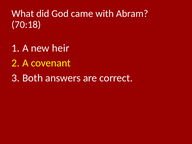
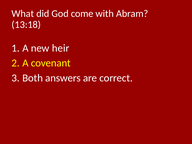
came: came -> come (82, 14)
70:18: 70:18 -> 13:18 (26, 25)
